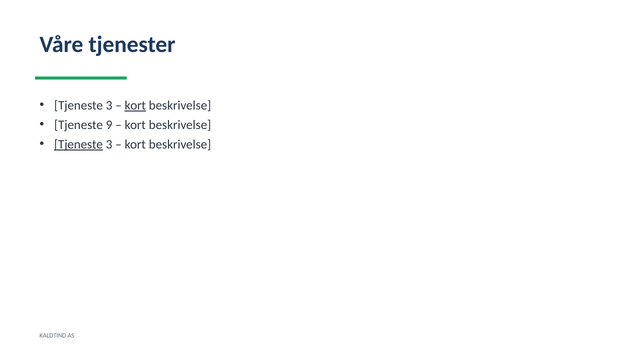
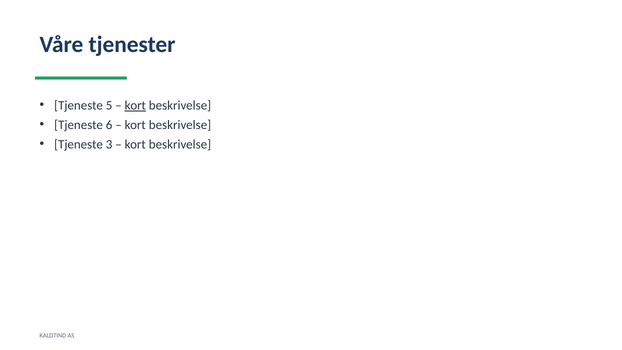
3: 3 -> 5 (109, 105)
9: 9 -> 6 (109, 125)
Tjeneste underline: present -> none (79, 144)
